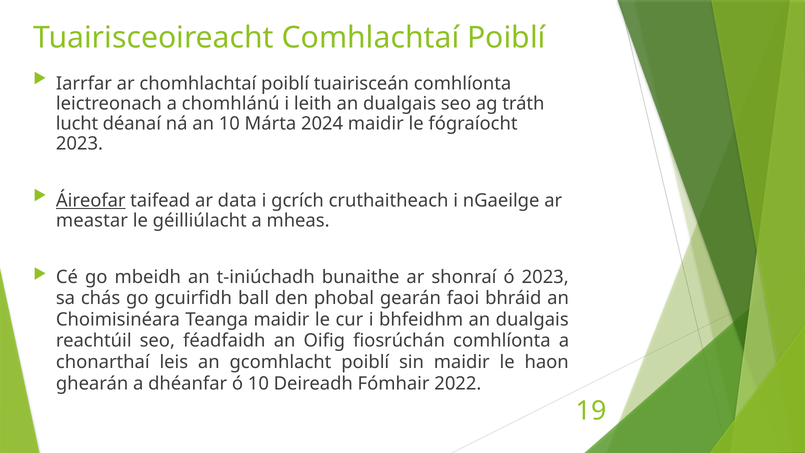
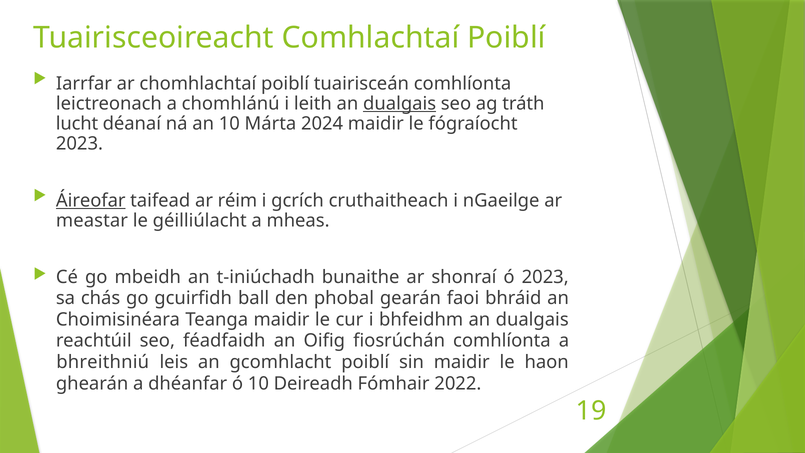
dualgais underline: none -> present (400, 104)
data: data -> réim (237, 201)
chonarthaí: chonarthaí -> bhreithniú (103, 362)
